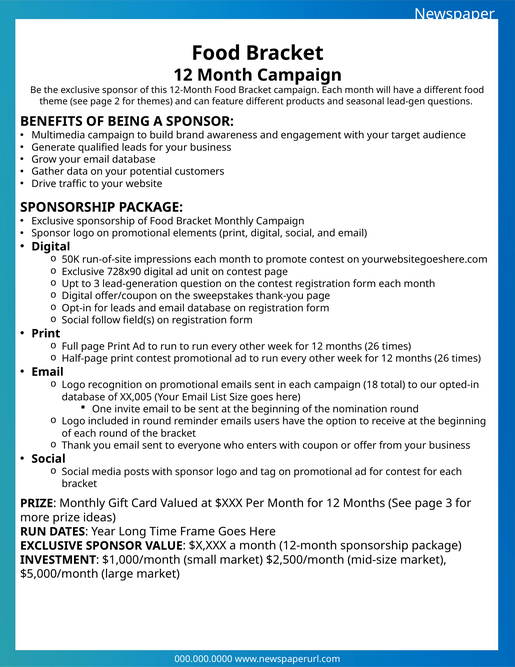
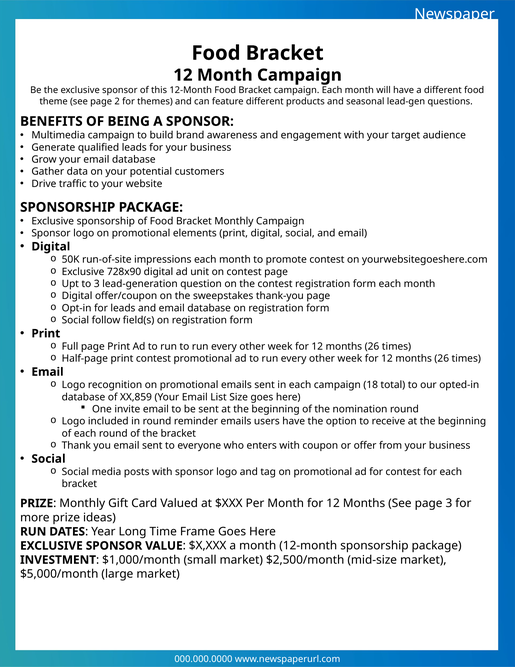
XX,005: XX,005 -> XX,859 (136, 397)
